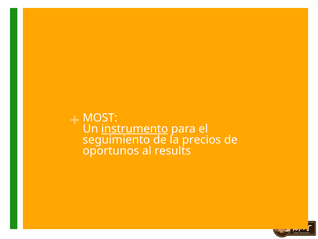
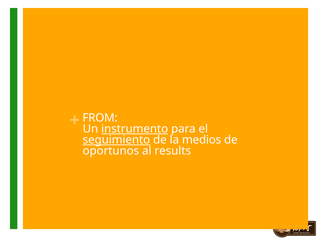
MOST: MOST -> FROM (100, 118)
seguimiento underline: none -> present (116, 140)
precios: precios -> medios (202, 140)
